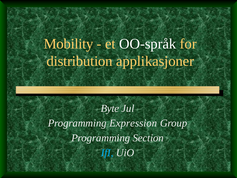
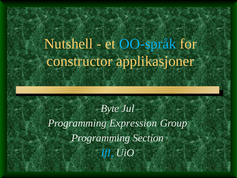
Mobility: Mobility -> Nutshell (69, 44)
OO-språk colour: white -> light blue (148, 44)
distribution: distribution -> constructor (79, 61)
